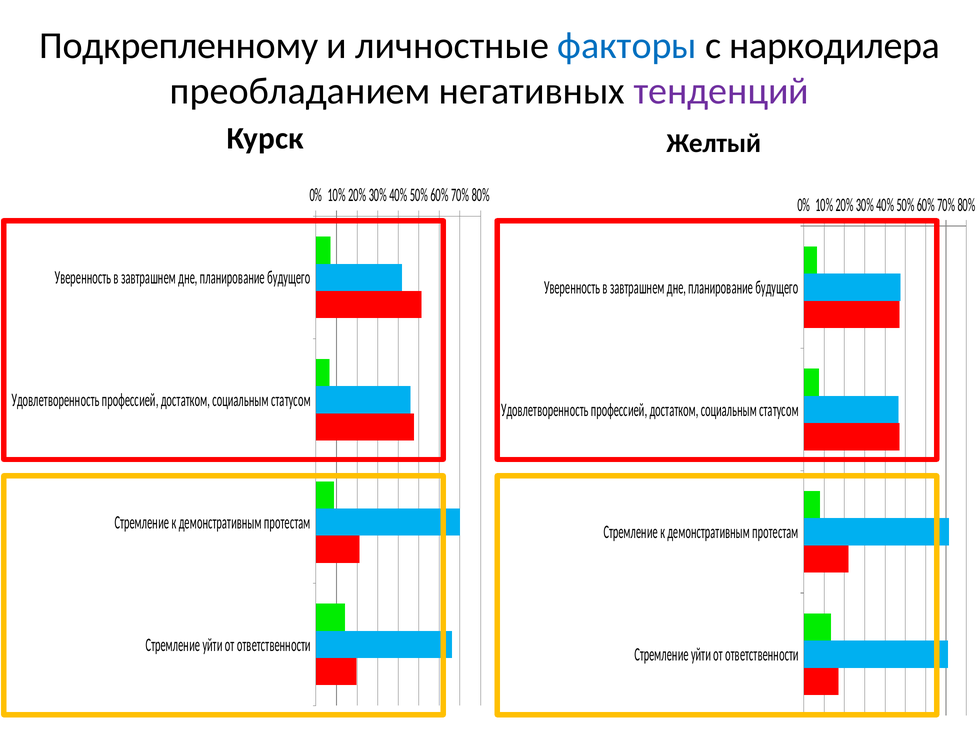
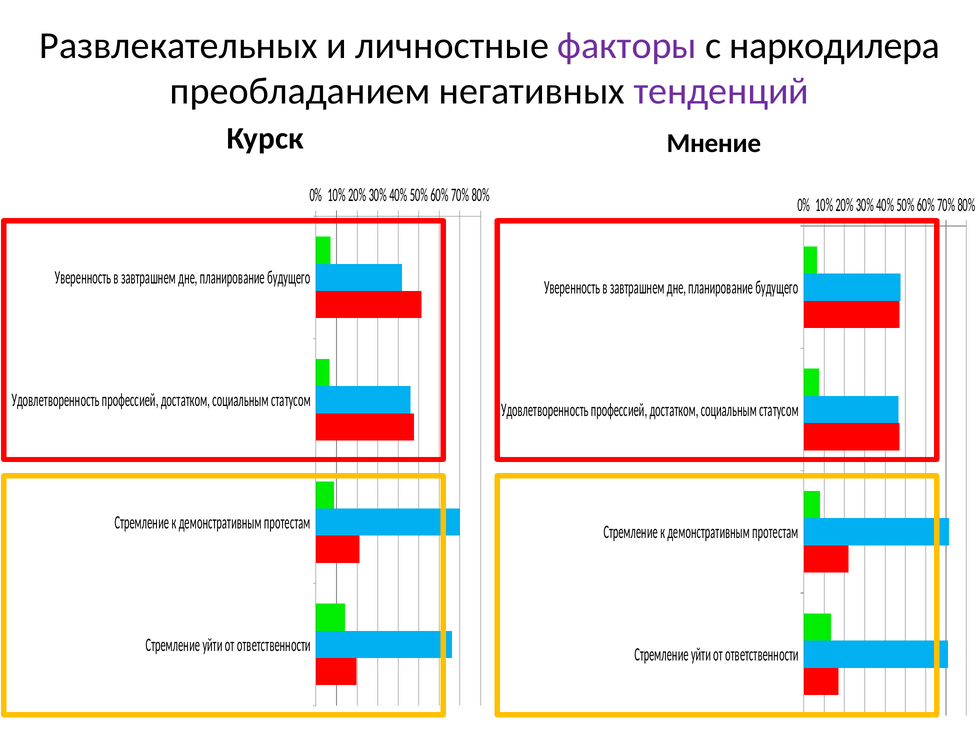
Подкрепленному: Подкрепленному -> Развлекательных (179, 46)
факторы colour: blue -> purple (627, 46)
Желтый: Желтый -> Мнение (714, 143)
